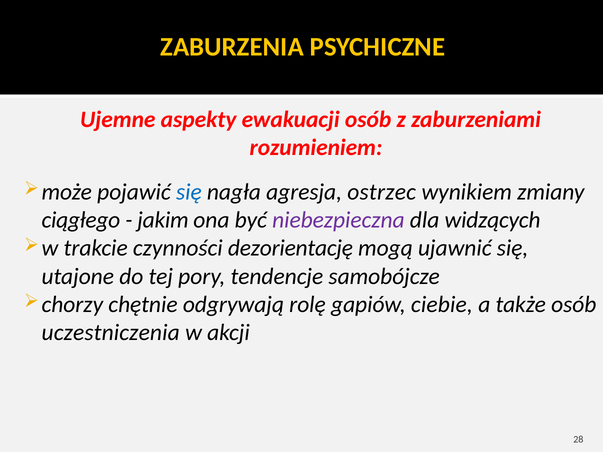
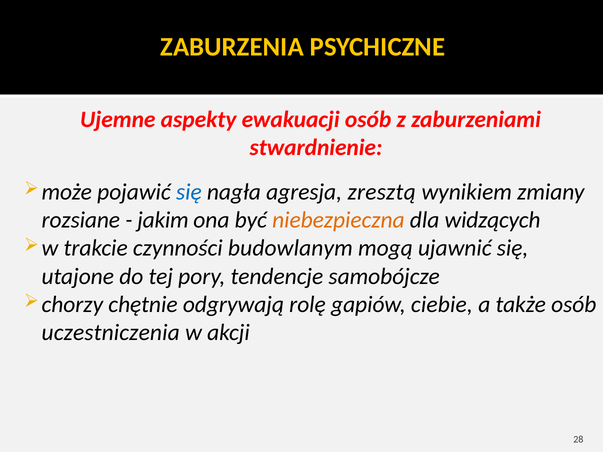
rozumieniem: rozumieniem -> stwardnienie (316, 148)
ostrzec: ostrzec -> zresztą (382, 192)
ciągłego: ciągłego -> rozsiane (81, 220)
niebezpieczna colour: purple -> orange (338, 220)
dezorientację: dezorientację -> budowlanym (290, 248)
